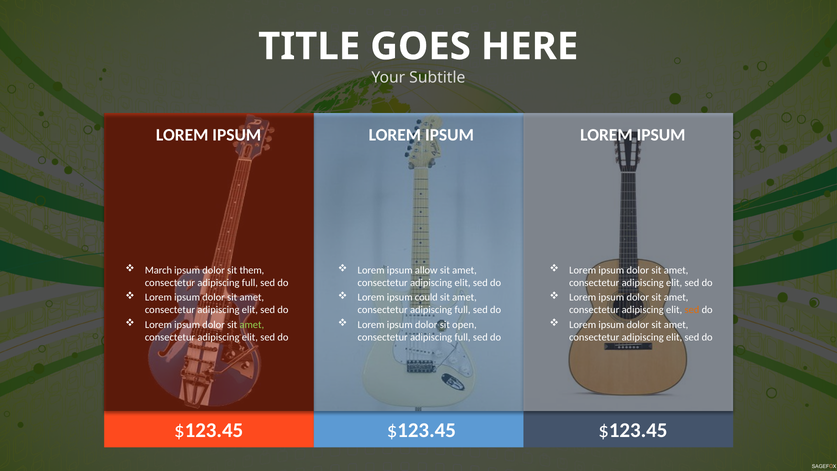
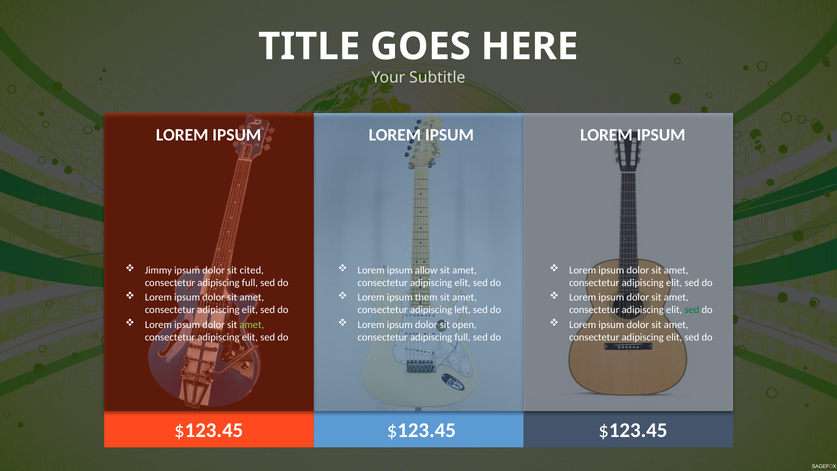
March: March -> Jimmy (158, 270)
them: them -> cited (252, 270)
could: could -> them (426, 297)
full: full -> left (463, 310)
sed colour: orange -> green (692, 310)
